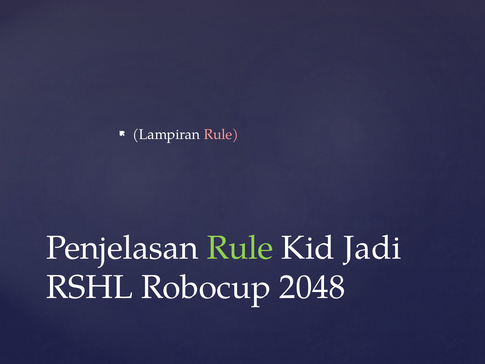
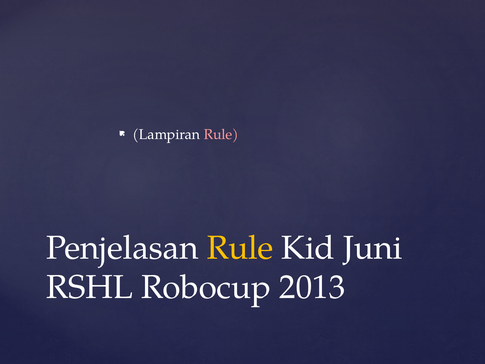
Rule colour: light green -> yellow (240, 248)
Jadi: Jadi -> Juni (373, 248)
2048: 2048 -> 2013 (312, 287)
